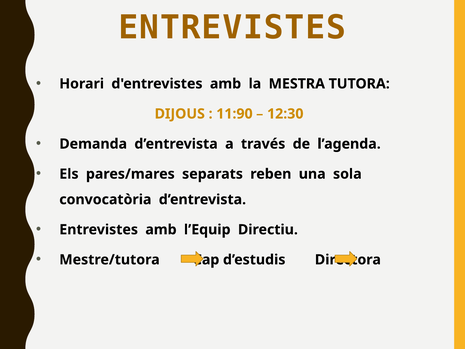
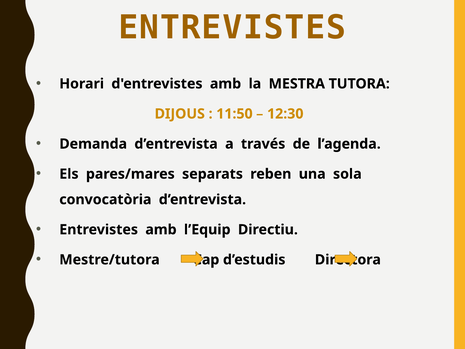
11:90: 11:90 -> 11:50 (234, 114)
